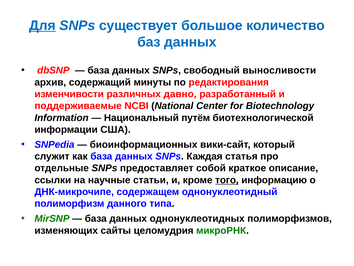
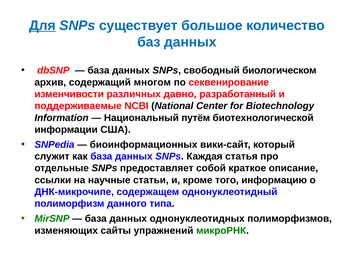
выносливости: выносливости -> биологическом (279, 70)
минуты: минуты -> многом (152, 82)
редактирования: редактирования -> секвенирование (229, 82)
того underline: present -> none (227, 180)
целомудрия: целомудрия -> упражнений (164, 230)
